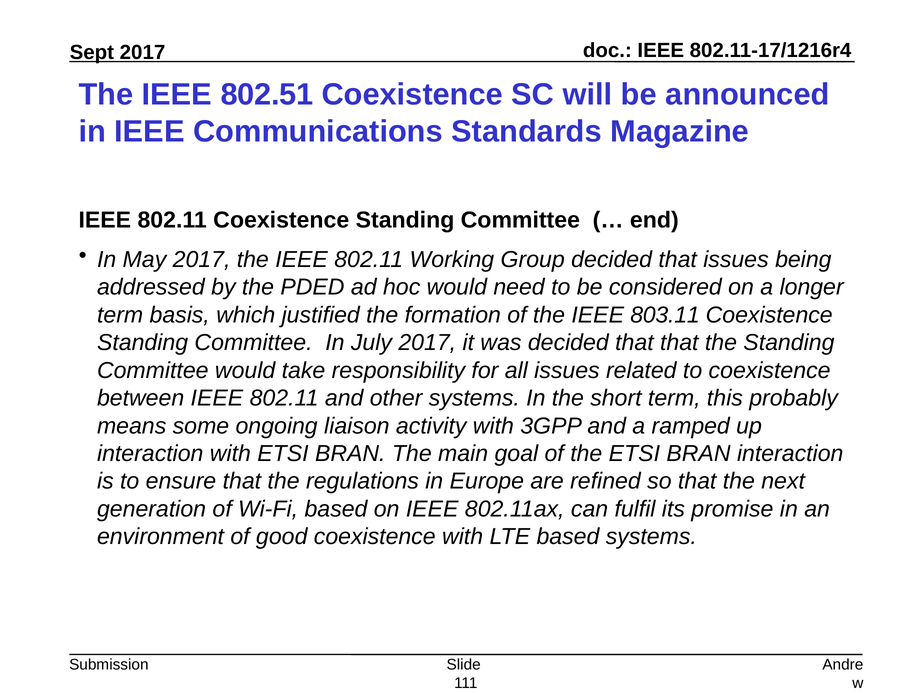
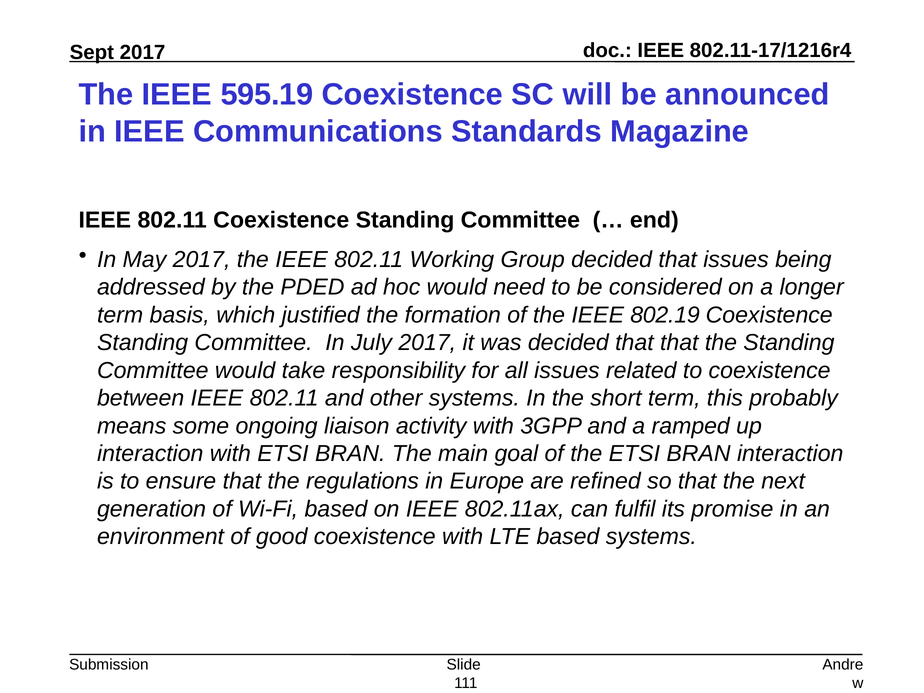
802.51: 802.51 -> 595.19 (267, 95)
803.11: 803.11 -> 802.19 (665, 315)
